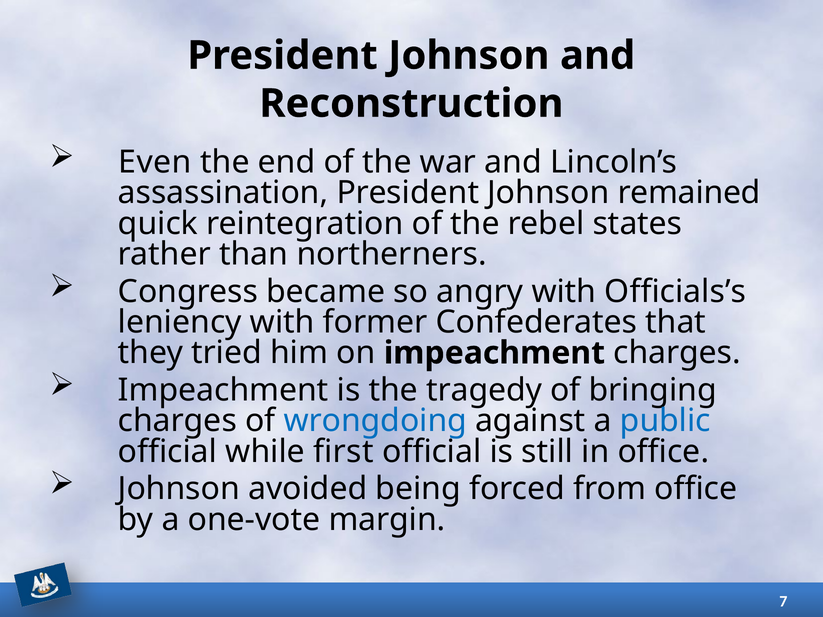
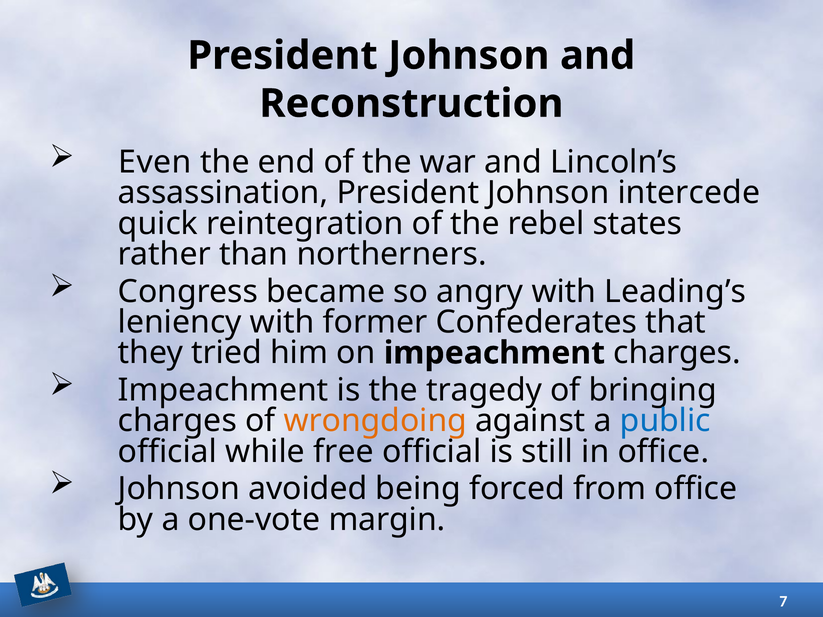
remained: remained -> intercede (689, 193)
Officials’s: Officials’s -> Leading’s (675, 292)
wrongdoing colour: blue -> orange (375, 421)
first: first -> free (343, 452)
